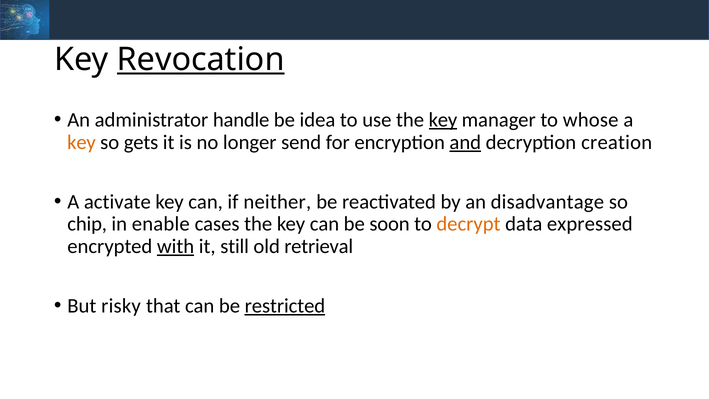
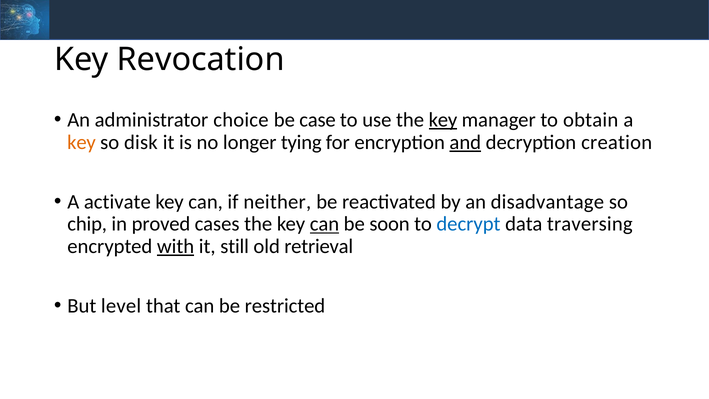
Revocation underline: present -> none (201, 60)
handle: handle -> choice (241, 120)
idea: idea -> case (318, 120)
whose: whose -> obtain (591, 120)
gets: gets -> disk (141, 142)
send: send -> tying (301, 142)
enable: enable -> proved (161, 224)
can underline: none -> present (324, 224)
decrypt colour: orange -> blue (468, 224)
expressed: expressed -> traversing (590, 224)
risky: risky -> level (121, 306)
restricted underline: present -> none (285, 306)
